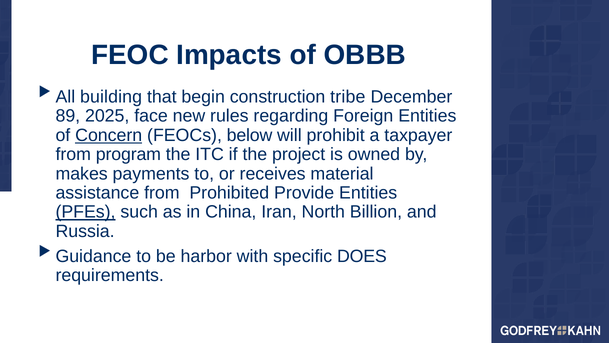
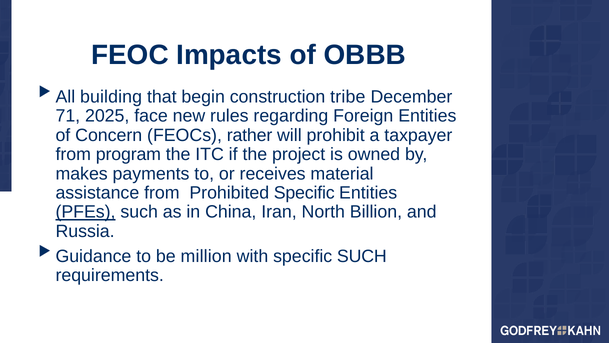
89: 89 -> 71 (68, 116)
Concern underline: present -> none (109, 135)
below: below -> rather (250, 135)
Prohibited Provide: Provide -> Specific (304, 193)
harbor: harbor -> million (206, 256)
specific DOES: DOES -> SUCH (362, 256)
